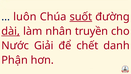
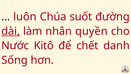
suốt underline: present -> none (81, 17)
truyền: truyền -> quyền (91, 31)
Giải: Giải -> Kitô (44, 45)
Phận: Phận -> Sống (15, 60)
